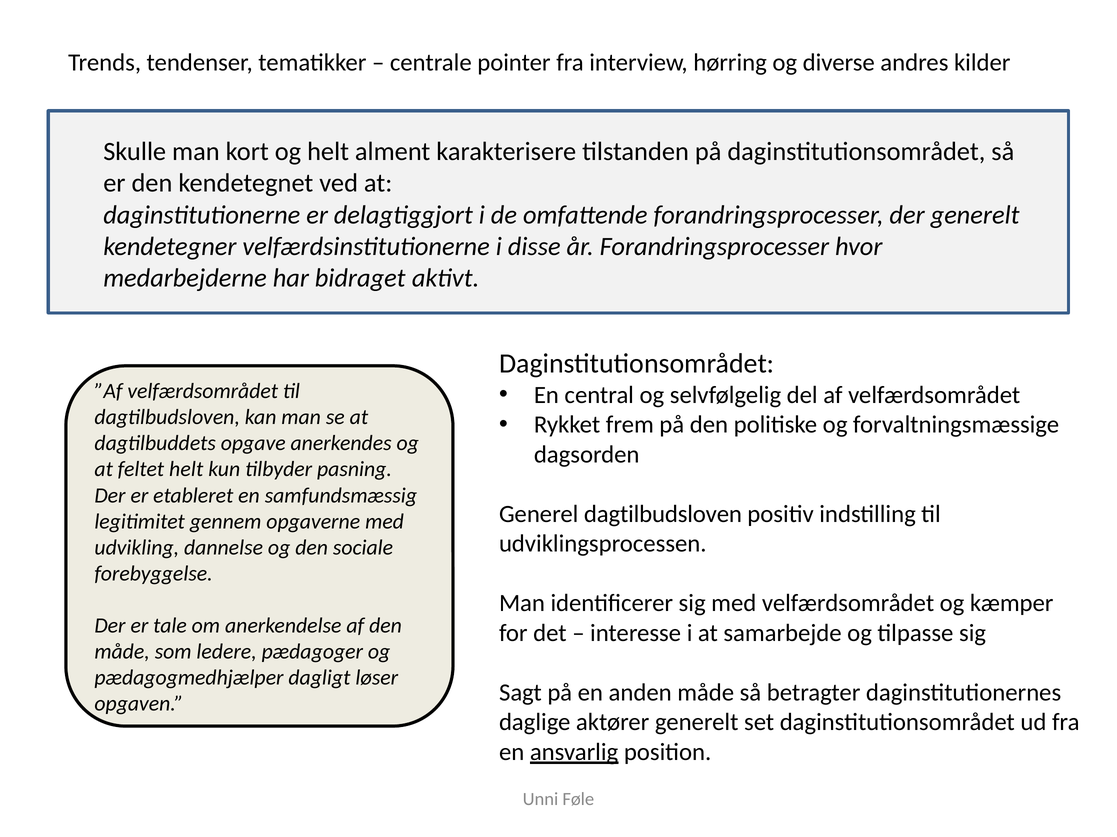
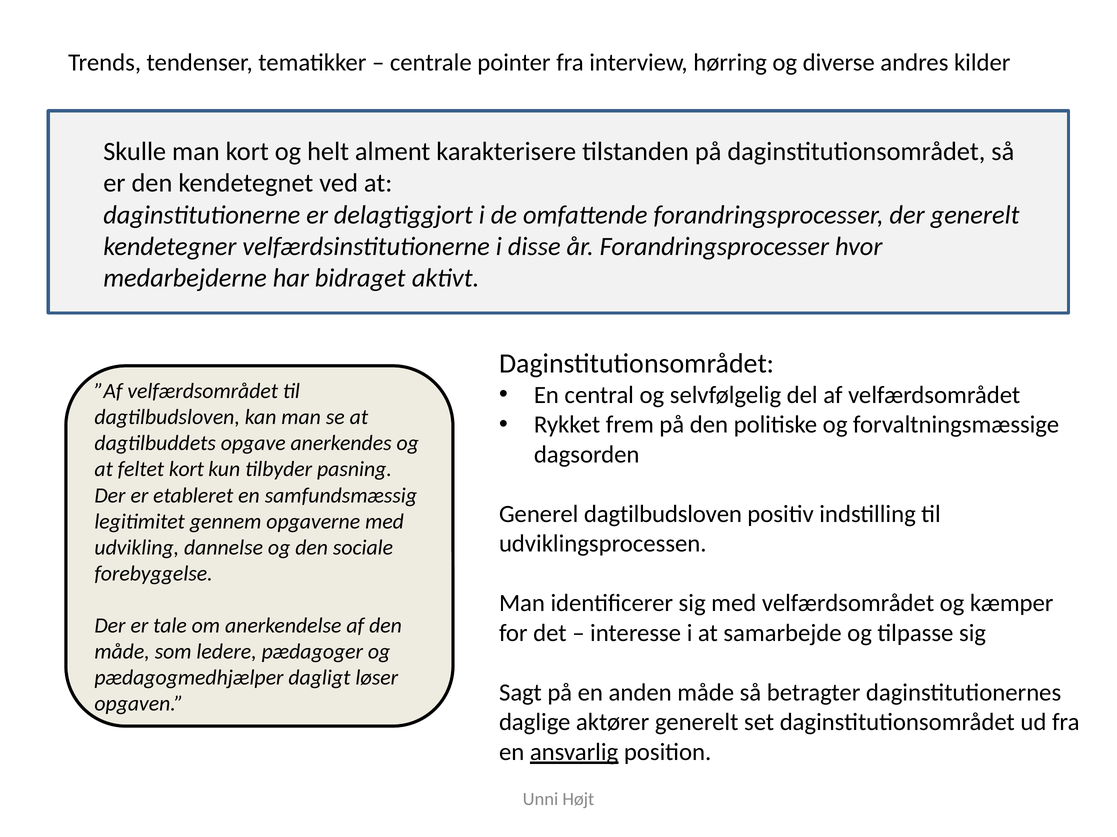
feltet helt: helt -> kort (186, 470)
Føle: Føle -> Højt (578, 800)
